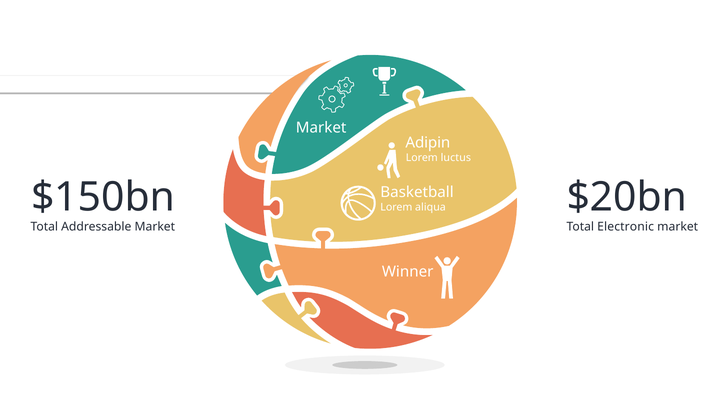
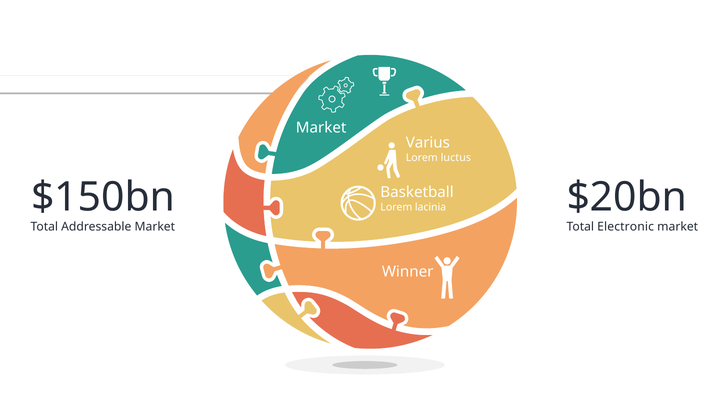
Adipin: Adipin -> Varius (428, 143)
aliqua: aliqua -> lacinia (431, 208)
